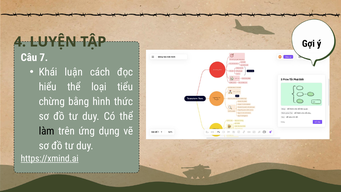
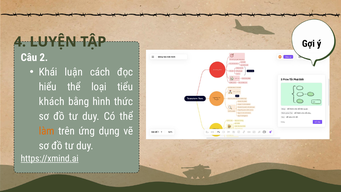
7: 7 -> 2 (44, 57)
chừng: chừng -> khách (52, 102)
làm colour: black -> orange (47, 131)
